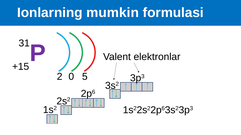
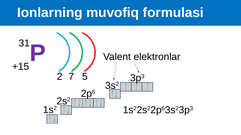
mumkin: mumkin -> muvofiq (113, 13)
0: 0 -> 7 (71, 77)
